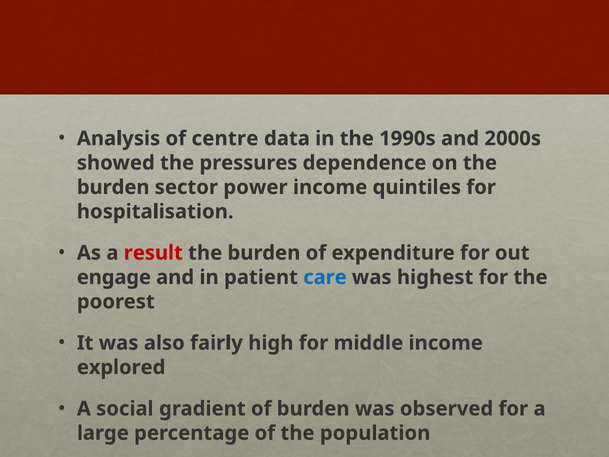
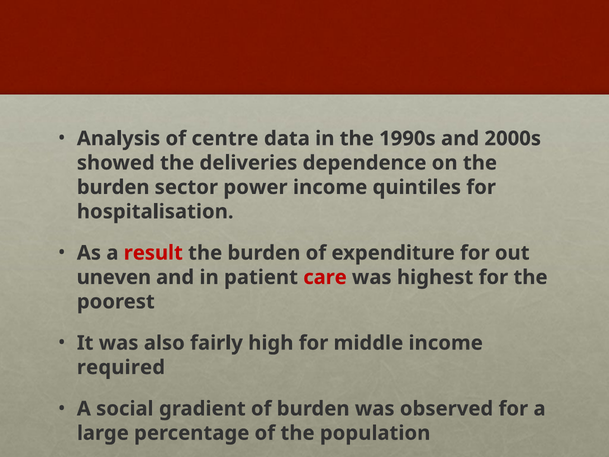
pressures: pressures -> deliveries (248, 163)
engage: engage -> uneven (114, 277)
care colour: blue -> red (325, 277)
explored: explored -> required (121, 367)
